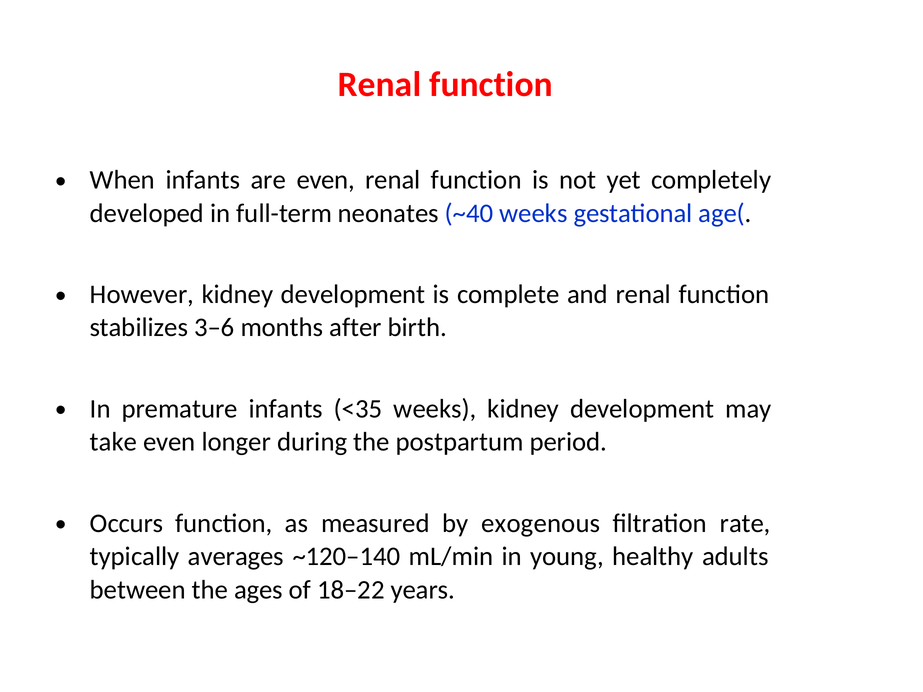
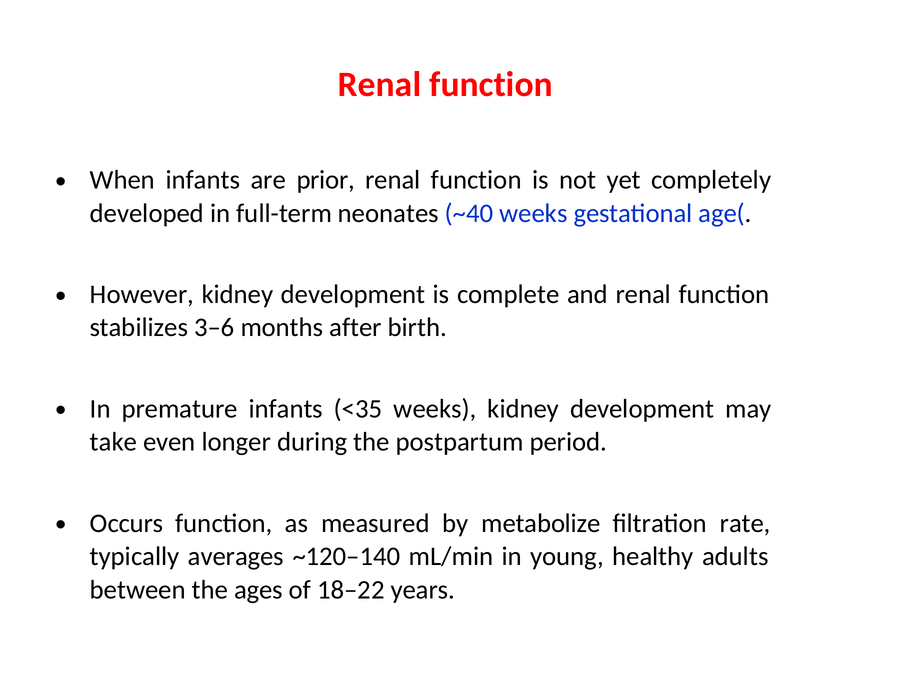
are even: even -> prior (326, 180)
exogenous: exogenous -> metabolize (541, 523)
